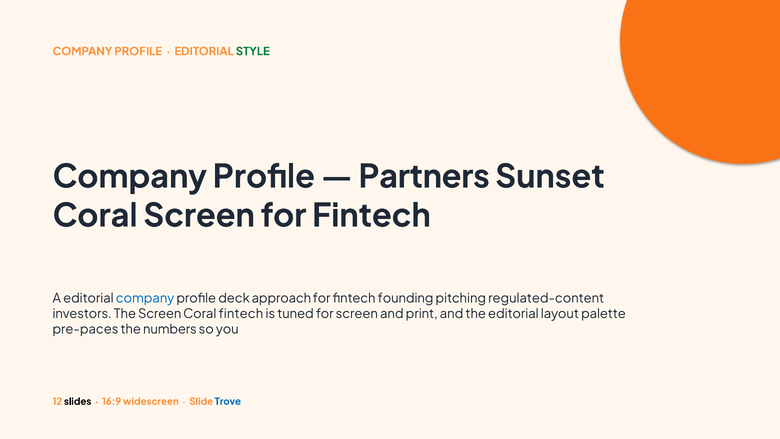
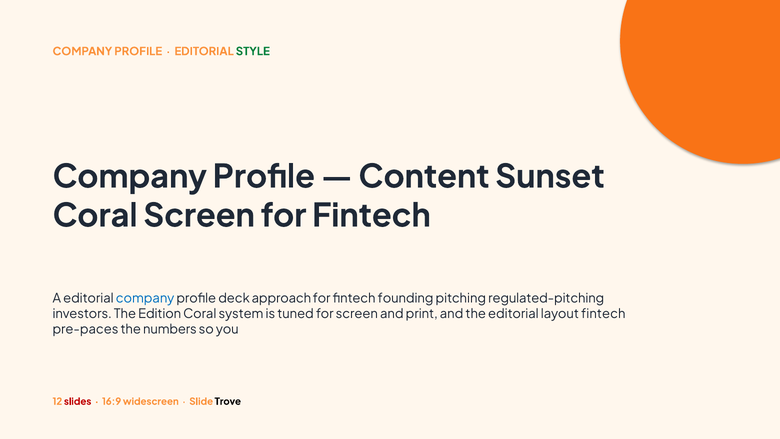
Partners: Partners -> Content (424, 177)
regulated-content: regulated-content -> regulated-pitching (546, 298)
The Screen: Screen -> Edition (160, 314)
Coral fintech: fintech -> system (241, 314)
layout palette: palette -> fintech (603, 314)
slides colour: black -> red (78, 401)
Trove colour: blue -> black (228, 401)
